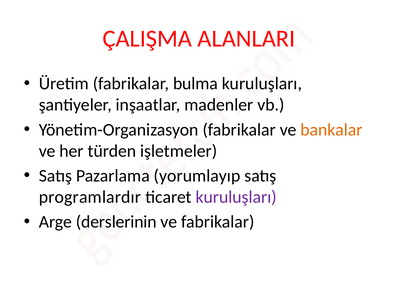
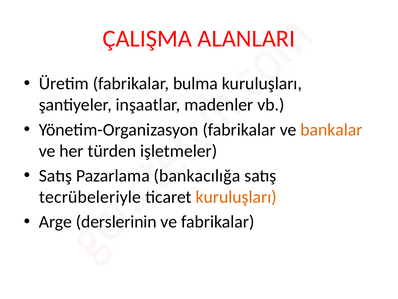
yorumlayıp: yorumlayıp -> bankacılığa (197, 176)
programlardır: programlardır -> tecrübeleriyle (90, 197)
kuruluşları colour: purple -> orange (236, 197)
